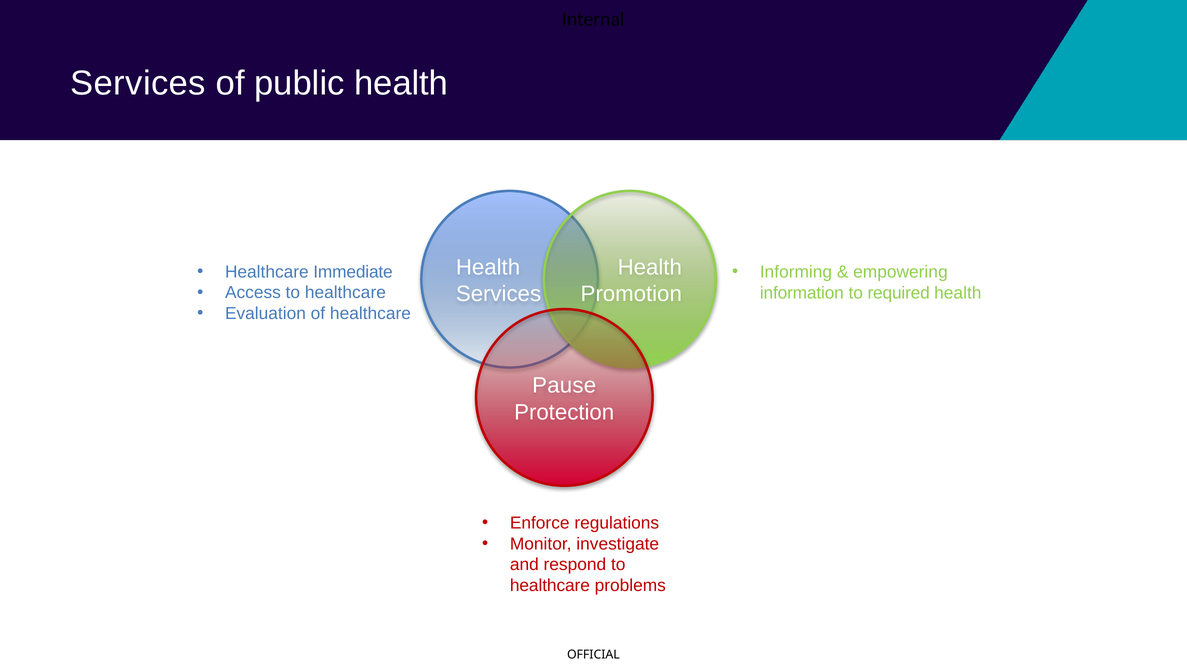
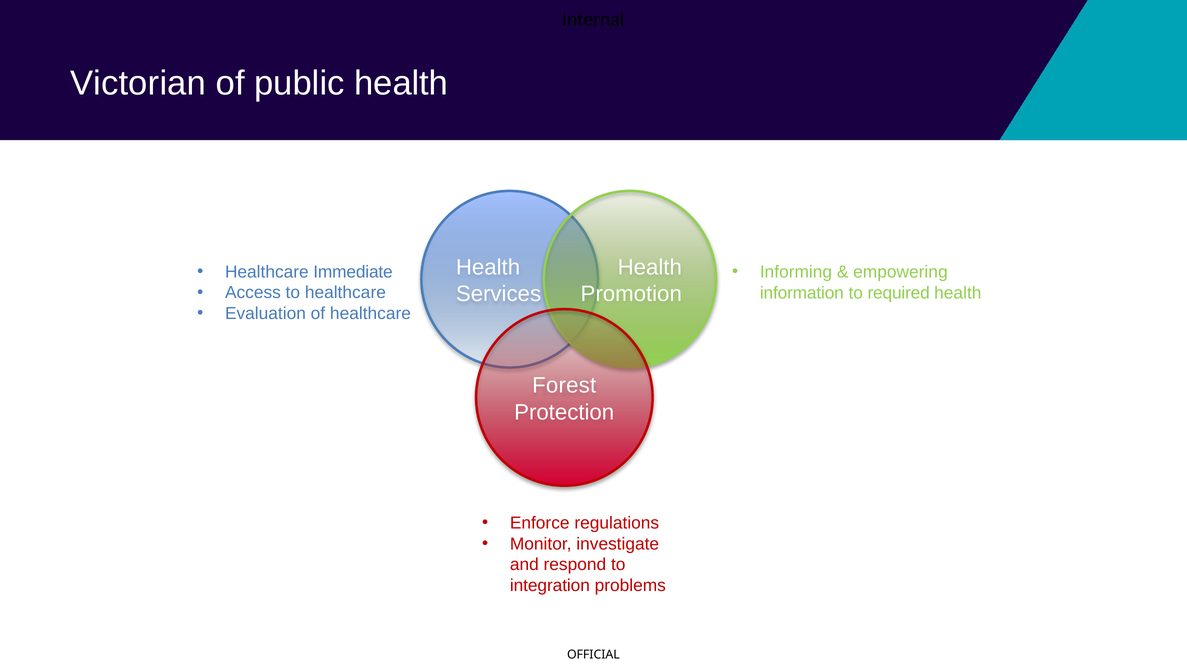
Services: Services -> Victorian (138, 83)
Pause: Pause -> Forest (564, 385)
healthcare: healthcare -> integration (550, 585)
